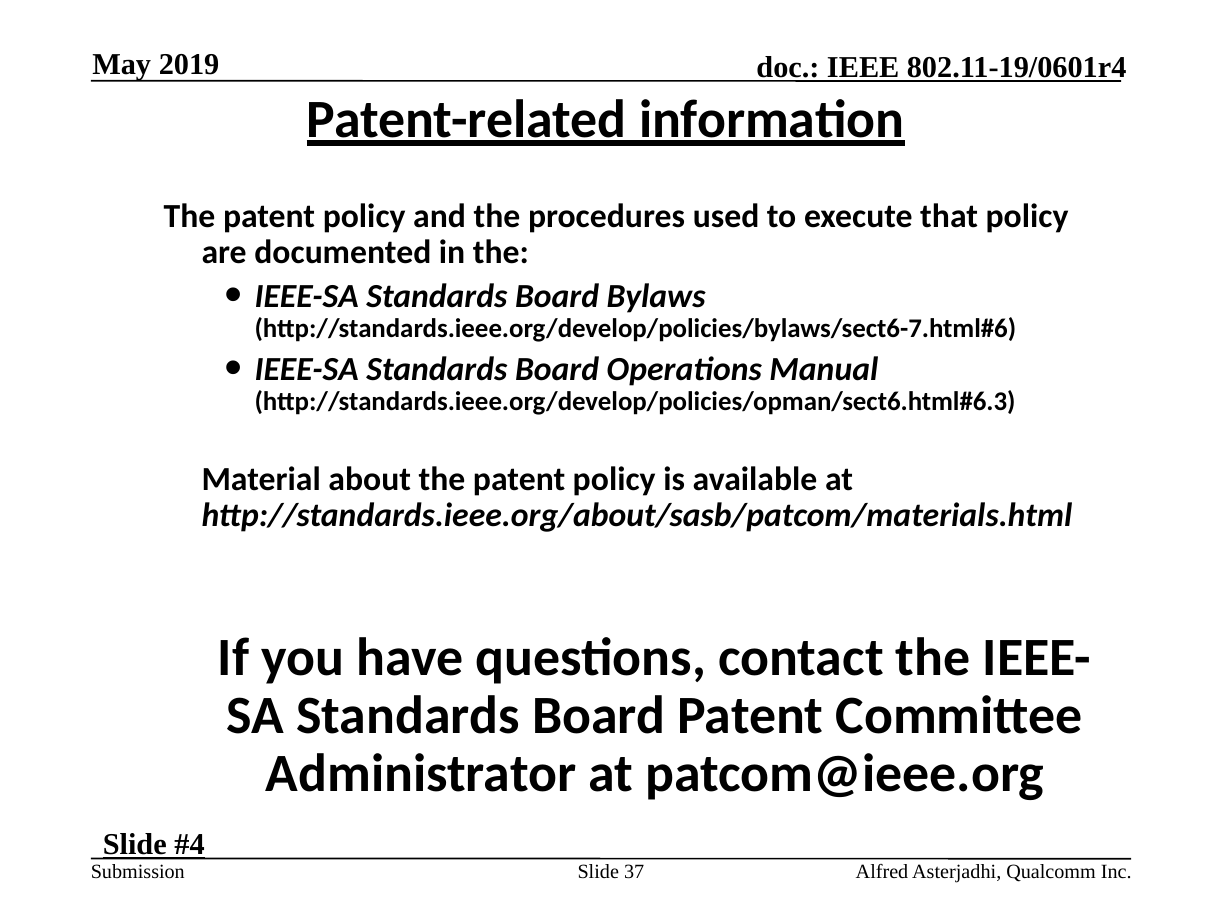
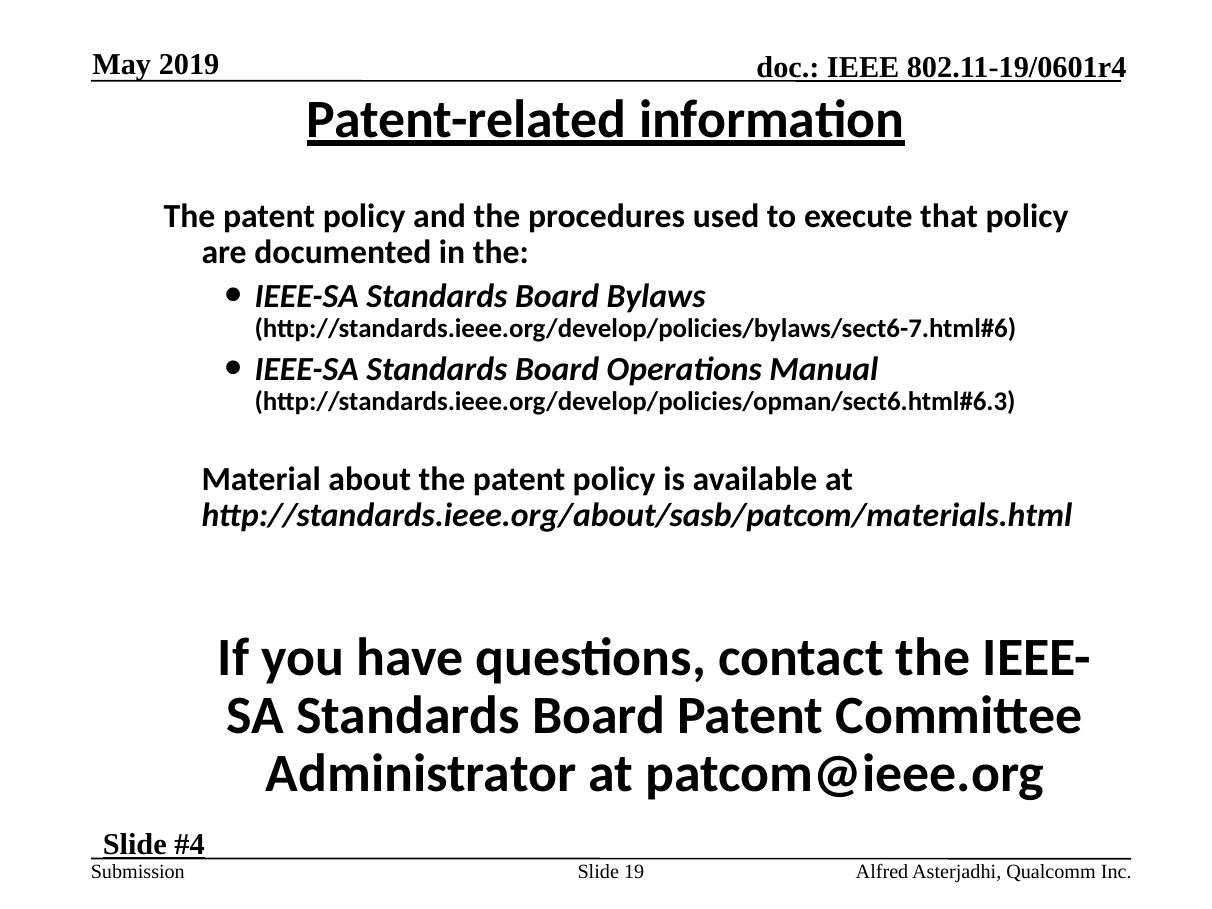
37: 37 -> 19 (634, 872)
